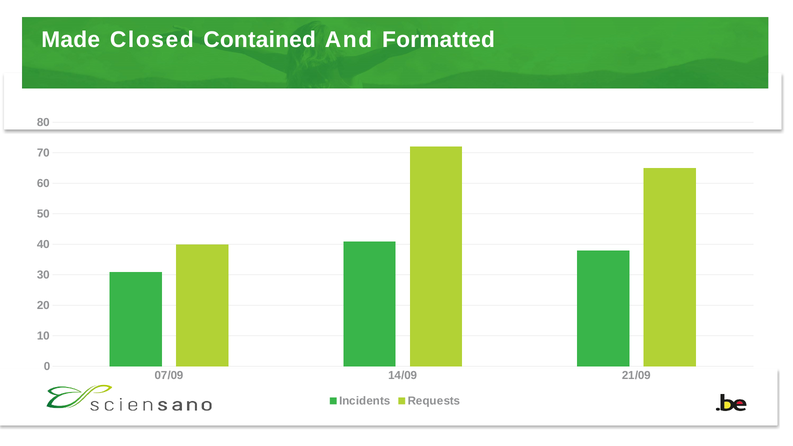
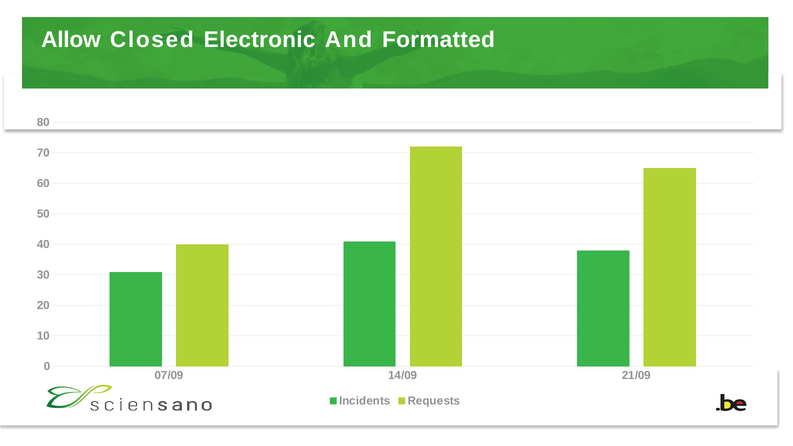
Made: Made -> Allow (71, 40)
Contained: Contained -> Electronic (260, 40)
